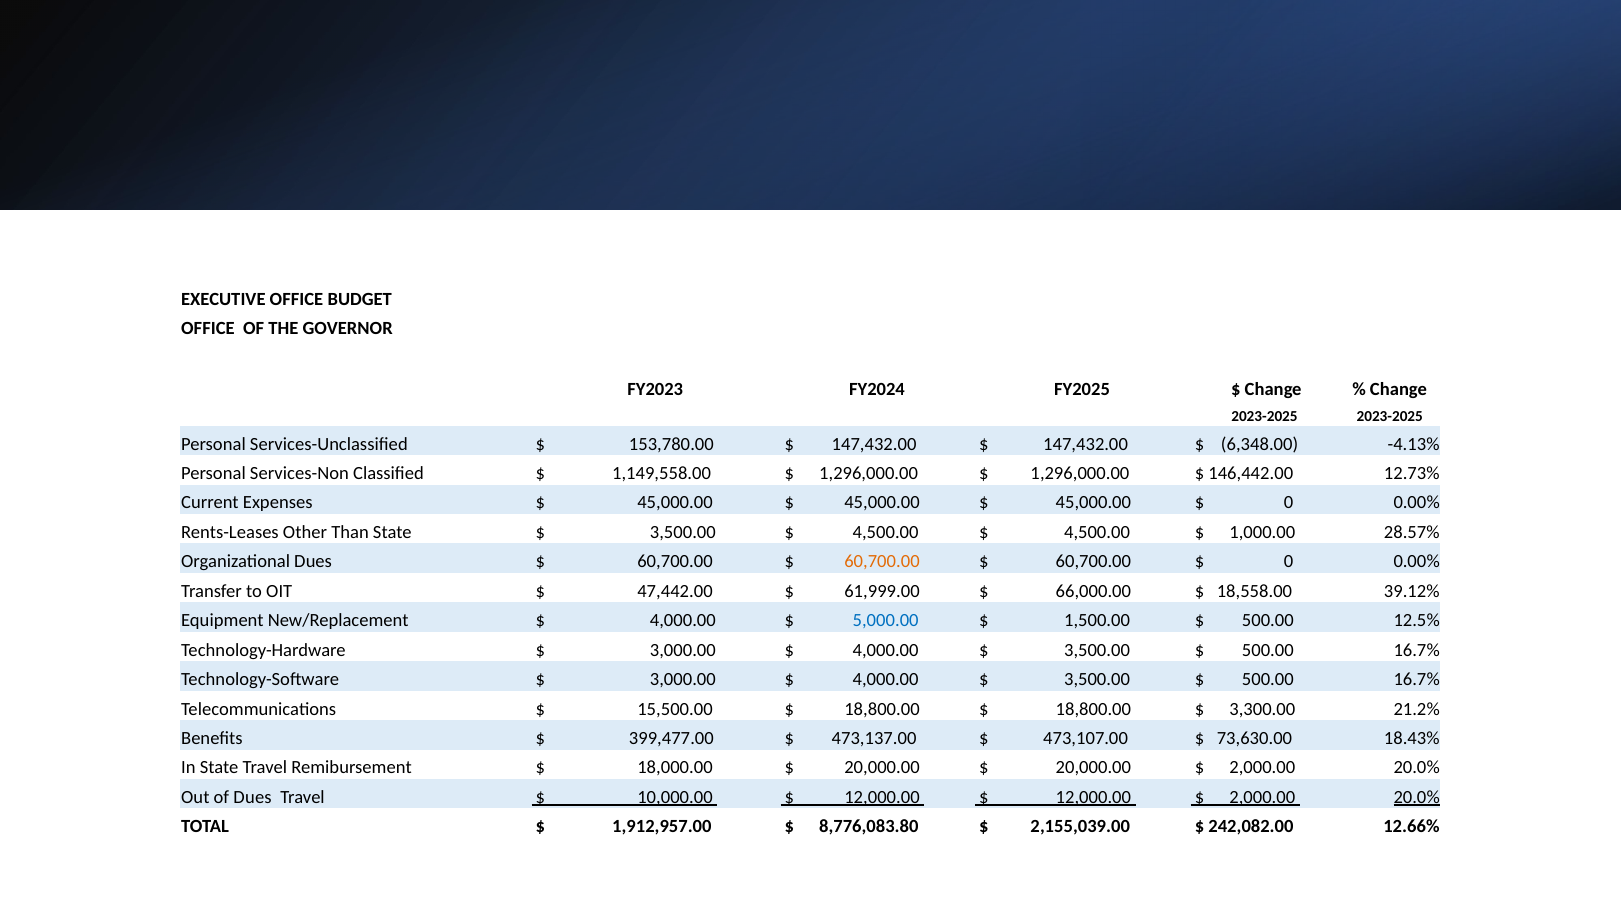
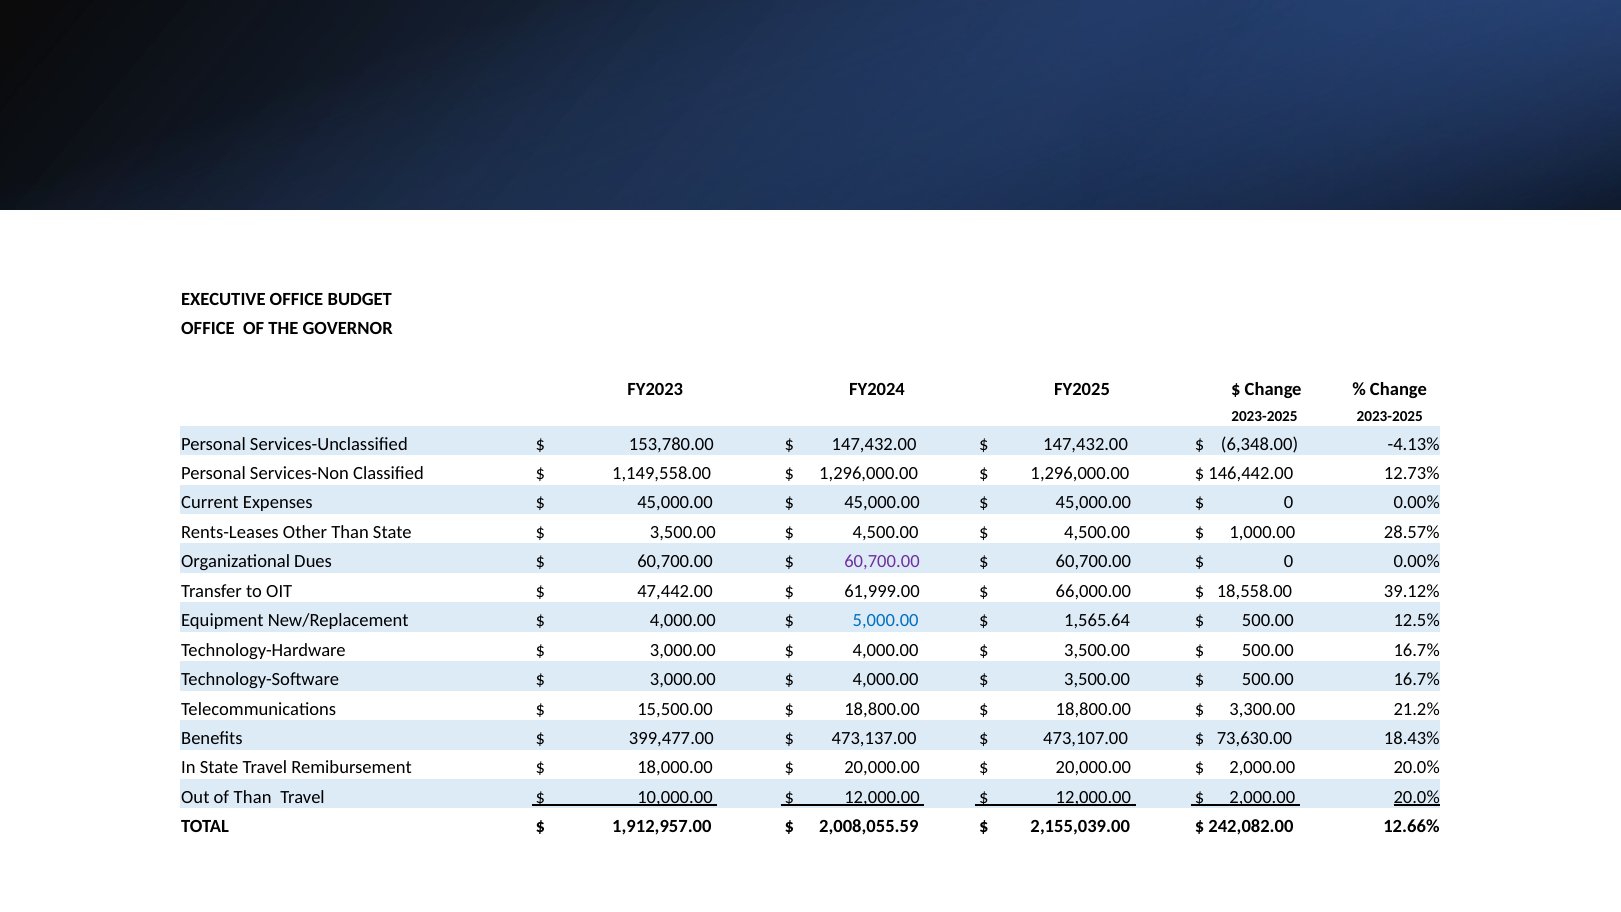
60,700.00 colour: orange -> purple (882, 562)
1,500.00: 1,500.00 -> 1,565.64 (1097, 620)
of Dues: Dues -> Than (253, 797)
8,776,083.80: 8,776,083.80 -> 2,008,055.59 (869, 827)
